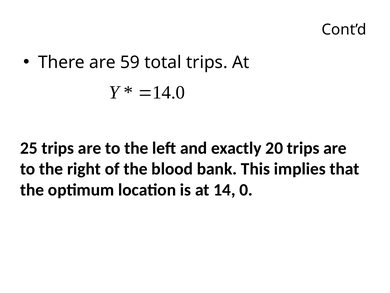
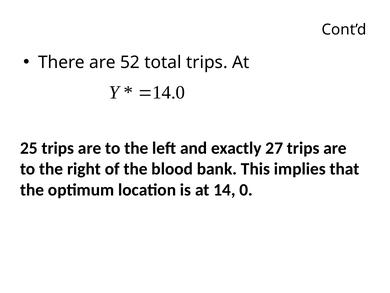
59: 59 -> 52 (130, 62)
20: 20 -> 27 (274, 148)
